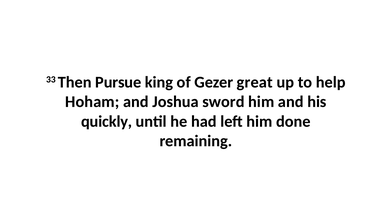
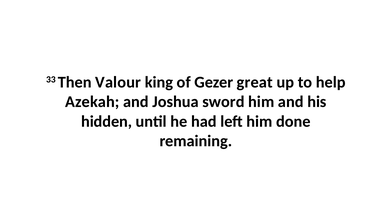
Pursue: Pursue -> Valour (118, 82)
Hoham: Hoham -> Azekah (92, 102)
quickly: quickly -> hidden (107, 121)
